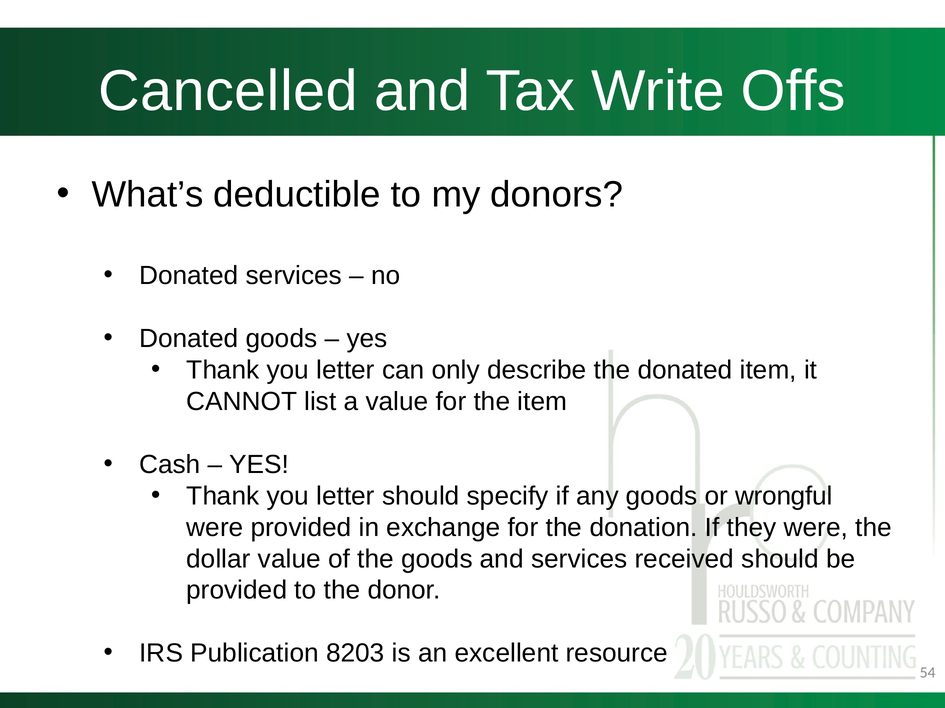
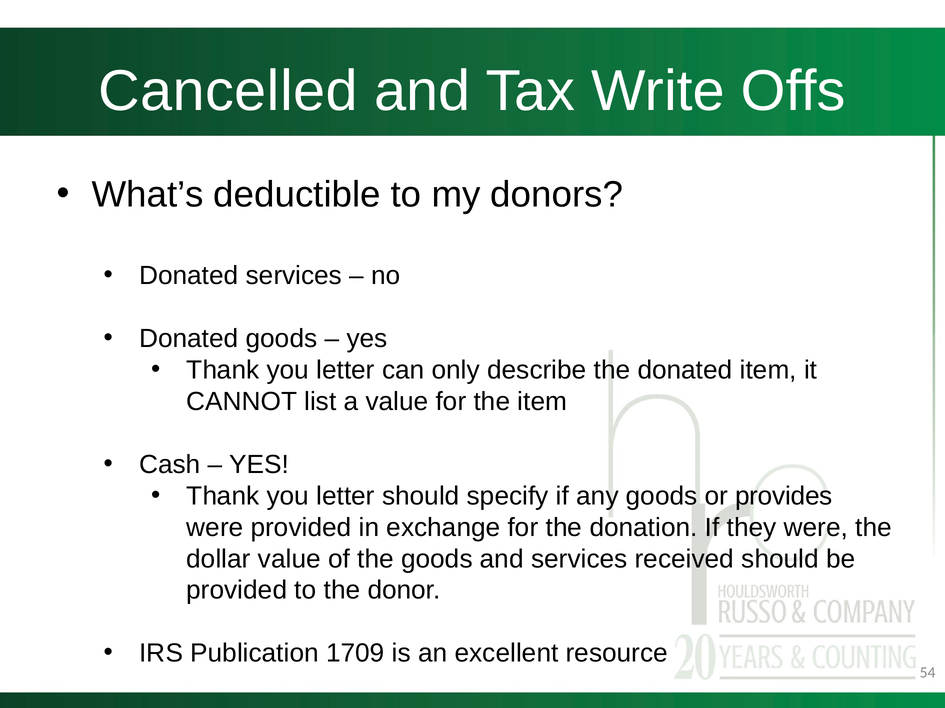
wrongful: wrongful -> provides (784, 496)
8203: 8203 -> 1709 (355, 654)
